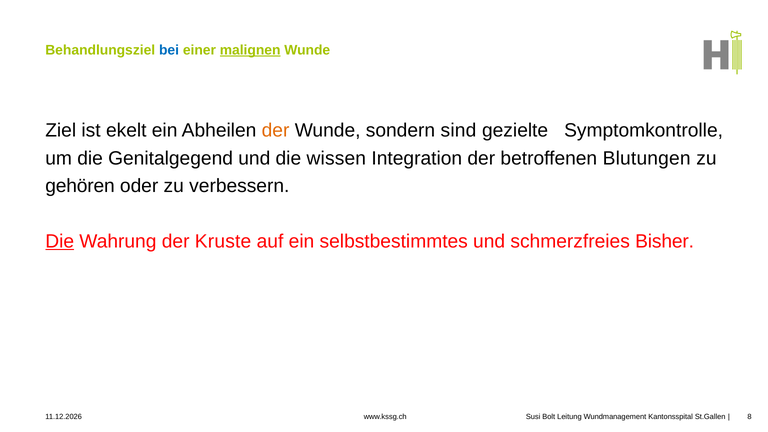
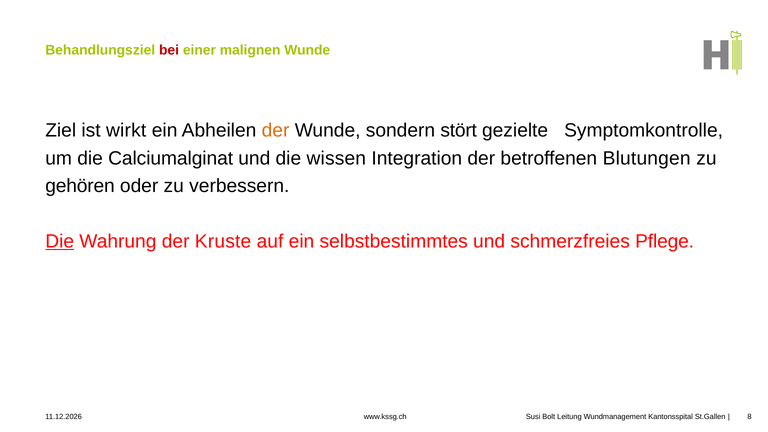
bei colour: blue -> red (169, 50)
malignen underline: present -> none (250, 50)
ekelt: ekelt -> wirkt (126, 131)
sind: sind -> stört (459, 131)
Genitalgegend: Genitalgegend -> Calciumalginat (171, 158)
Bisher: Bisher -> Pflege (665, 241)
